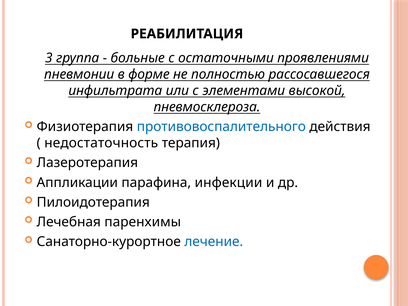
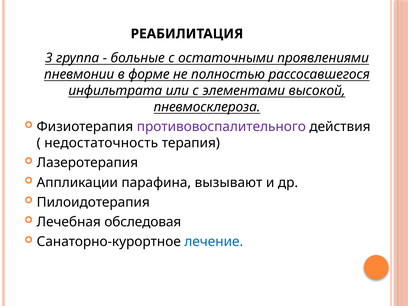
противовоспалительного colour: blue -> purple (221, 127)
инфекции: инфекции -> вызывают (229, 183)
паренхимы: паренхимы -> обследовая (143, 222)
